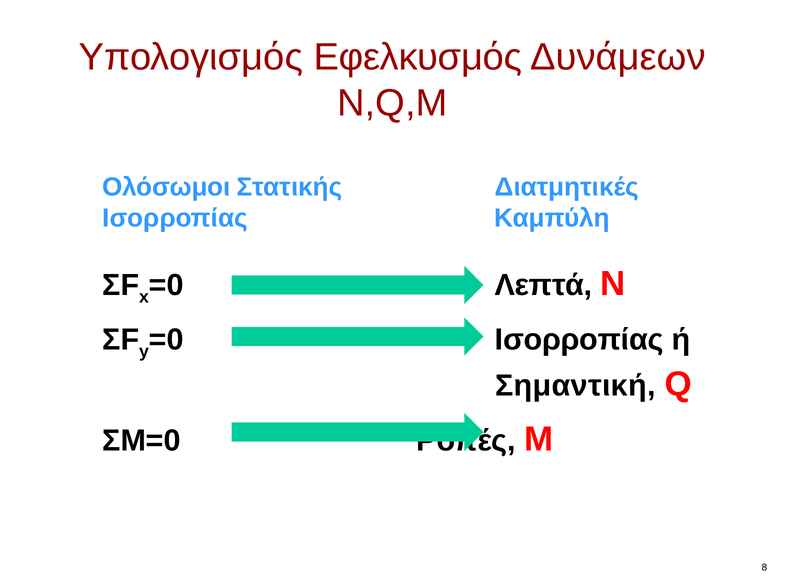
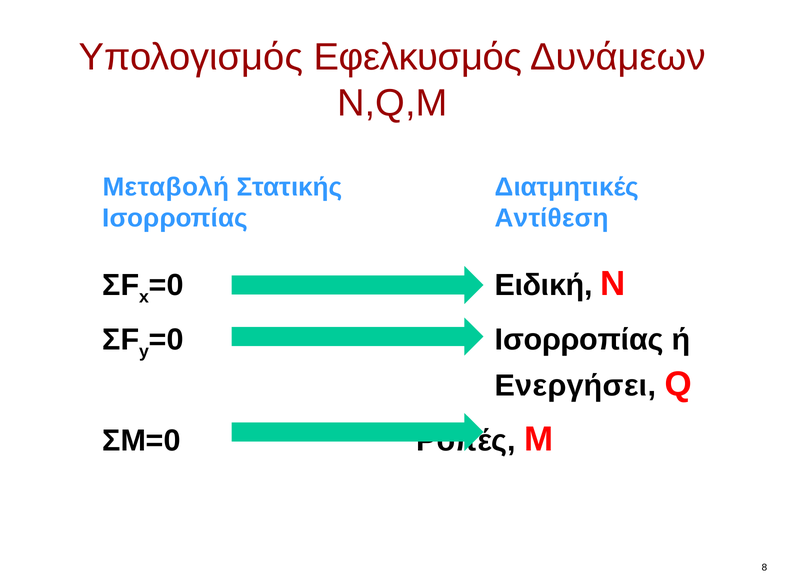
Ολόσωμοι: Ολόσωμοι -> Μεταβολή (166, 187)
Καμπύλη: Καμπύλη -> Αντίθεση (552, 219)
Λεπτά: Λεπτά -> Ειδική (544, 285)
Σημαντική: Σημαντική -> Ενεργήσει (575, 386)
